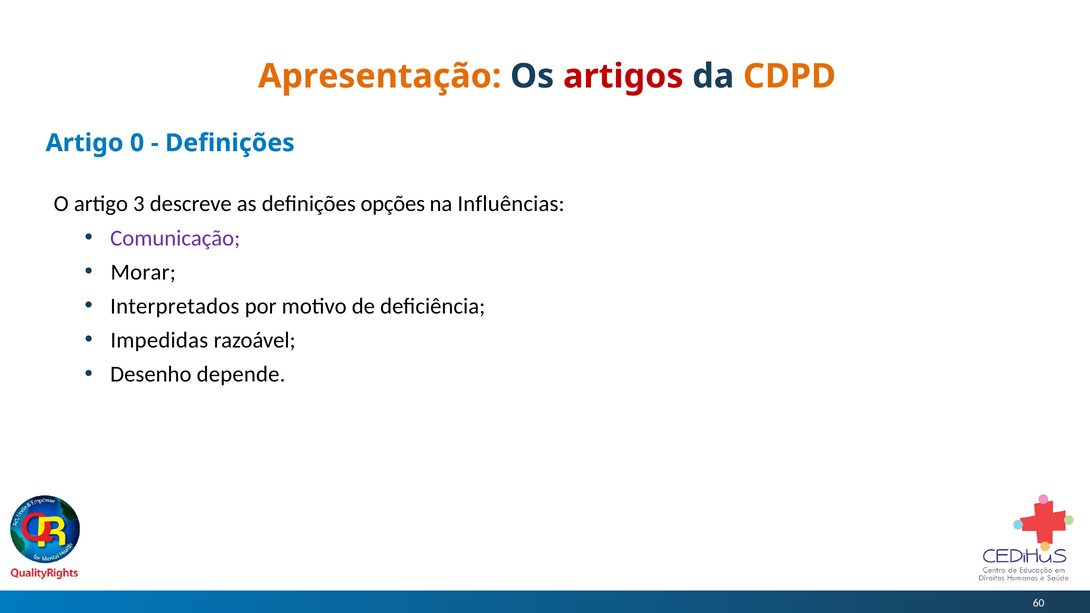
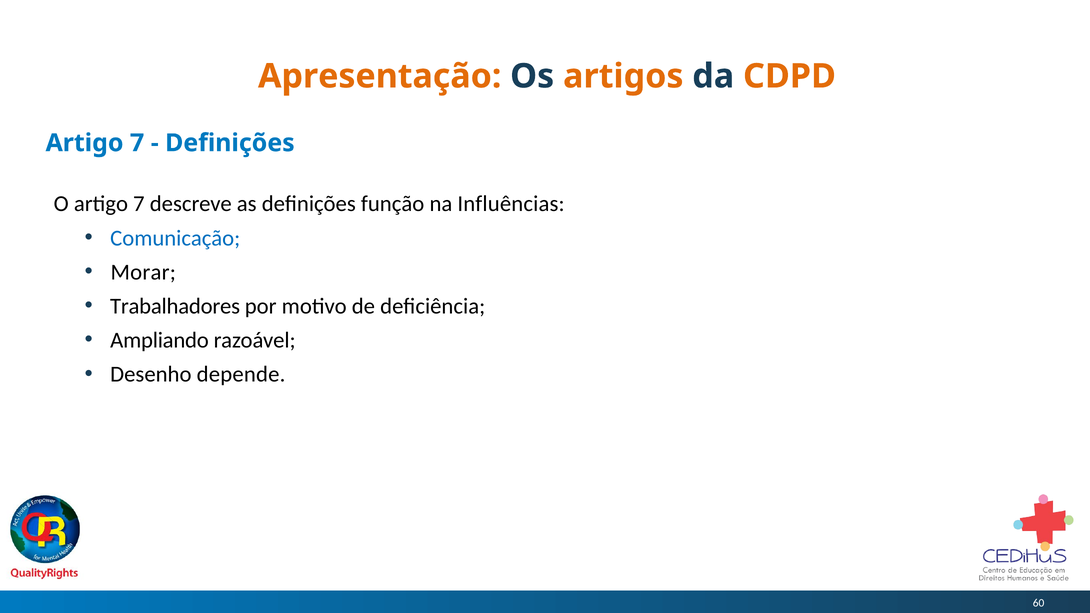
artigos colour: red -> orange (623, 76)
0: 0 -> 7 (137, 143)
O artigo 3: 3 -> 7 (139, 204)
opções: opções -> função (393, 204)
Comunicação colour: purple -> blue (175, 238)
Interpretados: Interpretados -> Trabalhadores (175, 306)
Impedidas: Impedidas -> Ampliando (160, 340)
